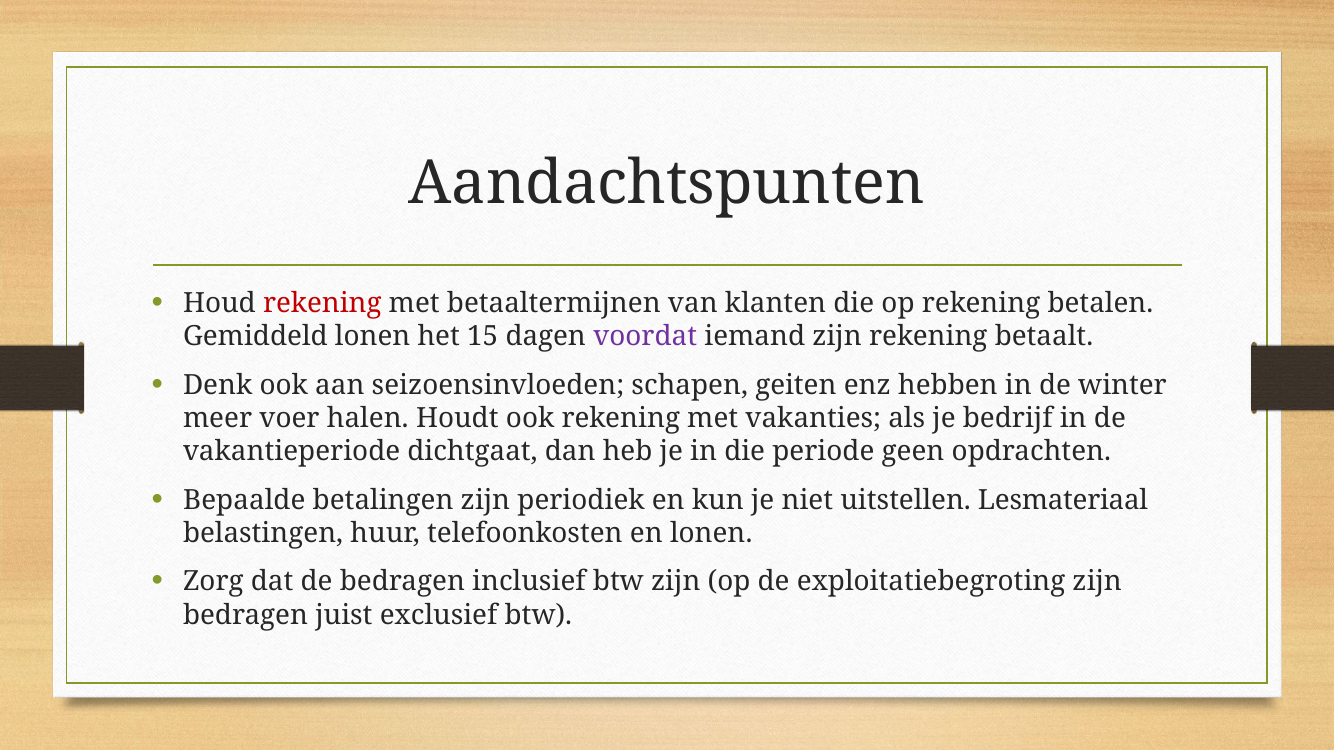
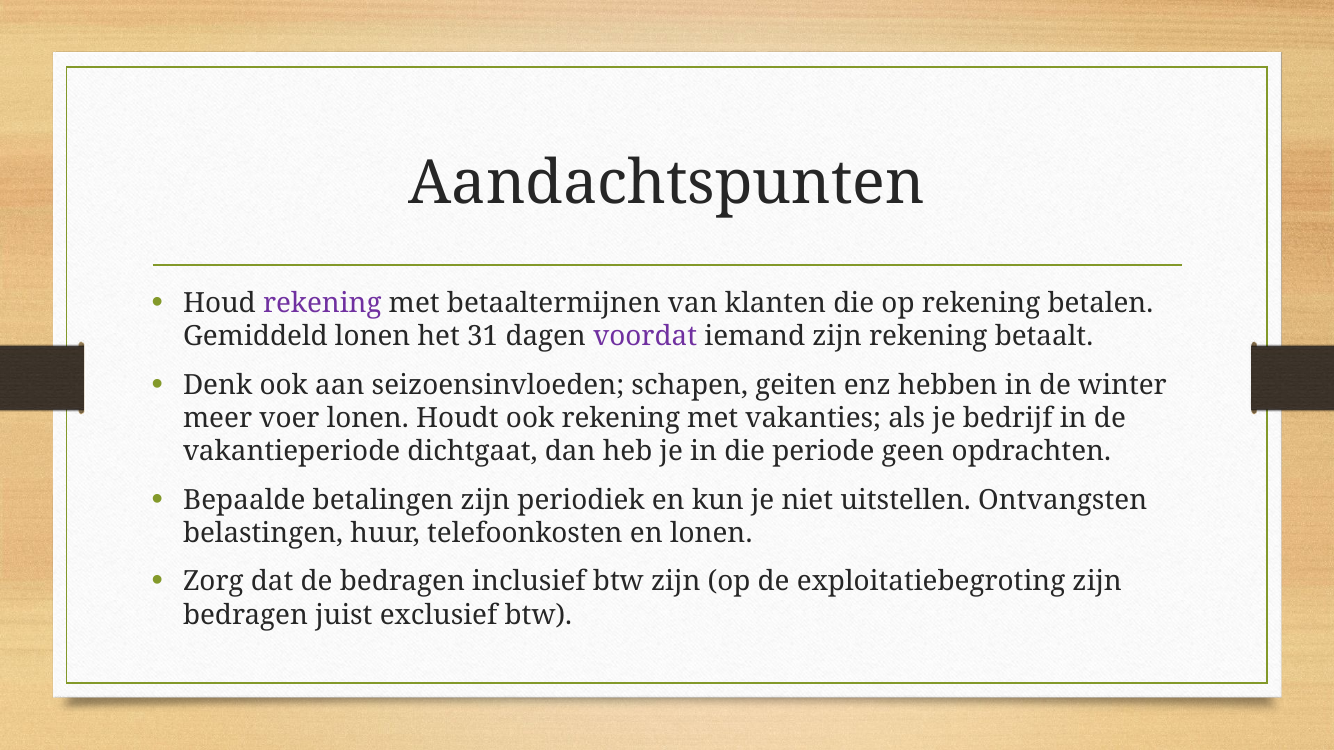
rekening colour: red -> purple (322, 303)
15: 15 -> 31 (483, 337)
voer halen: halen -> lonen (368, 419)
Lesmateriaal: Lesmateriaal -> Ontvangsten (1063, 500)
